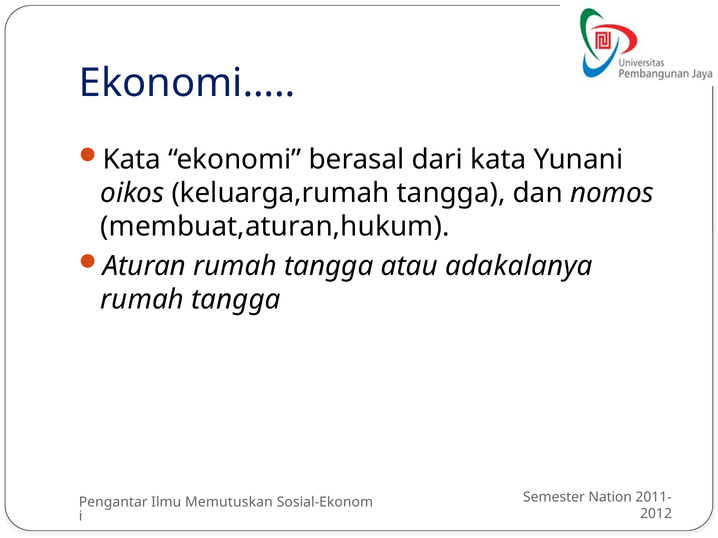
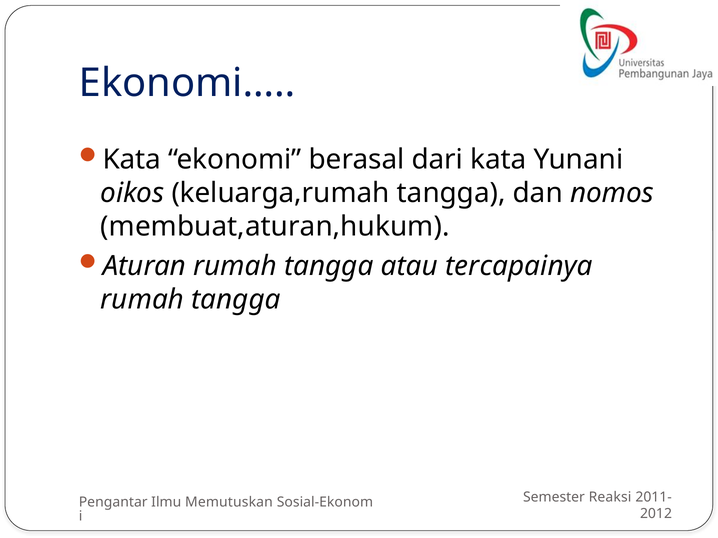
adakalanya: adakalanya -> tercapainya (519, 266)
Nation: Nation -> Reaksi (610, 497)
